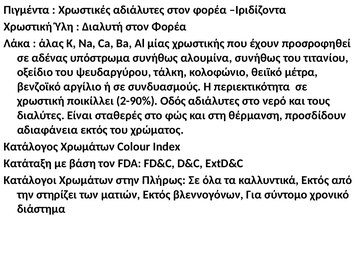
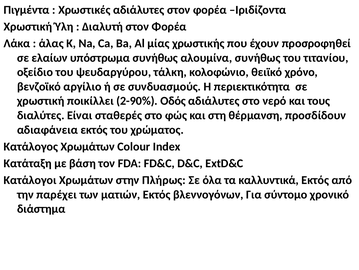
αδένας: αδένας -> ελαίων (50, 58)
μέτρα: μέτρα -> χρόνο (301, 72)
στηρίζει: στηρίζει -> παρέχει (57, 194)
